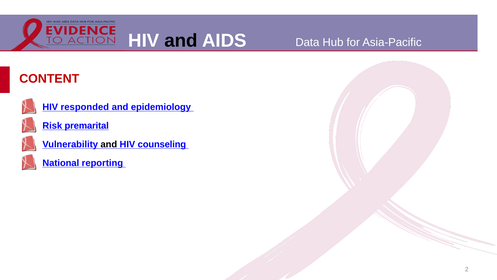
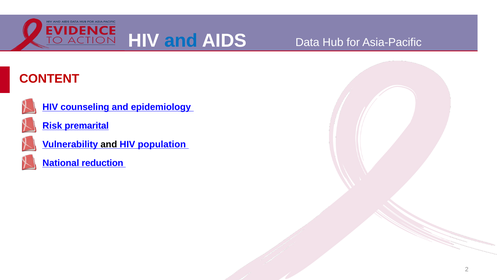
and colour: black -> blue (181, 41)
responded: responded -> counseling (85, 107)
counseling: counseling -> population (162, 144)
reporting: reporting -> reduction (102, 163)
